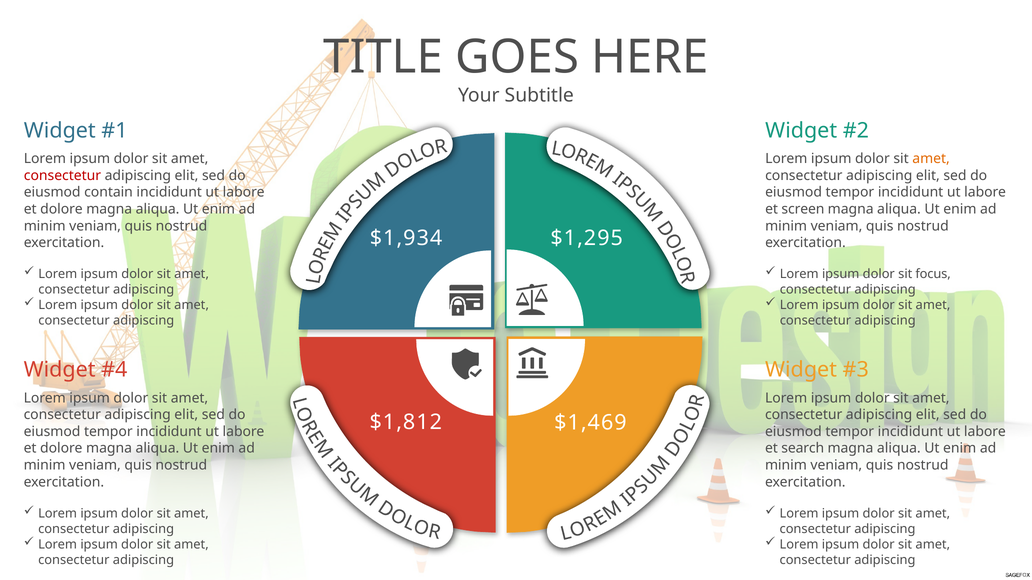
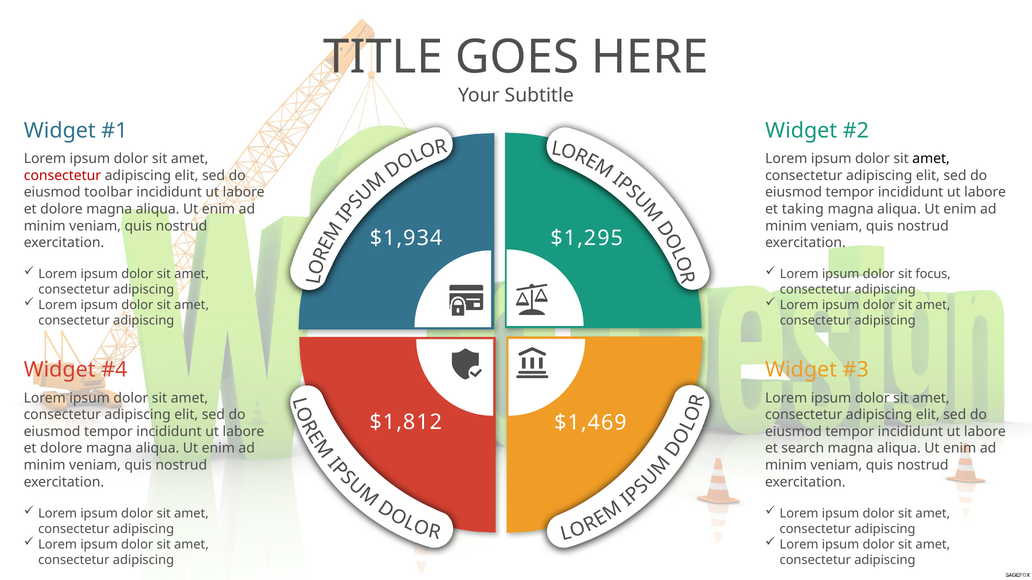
amet colour: orange -> black (931, 159)
contain: contain -> toolbar (108, 193)
screen: screen -> taking (803, 209)
